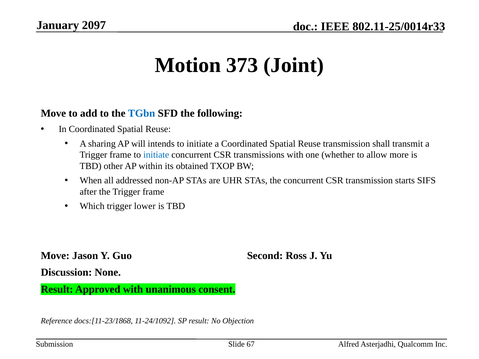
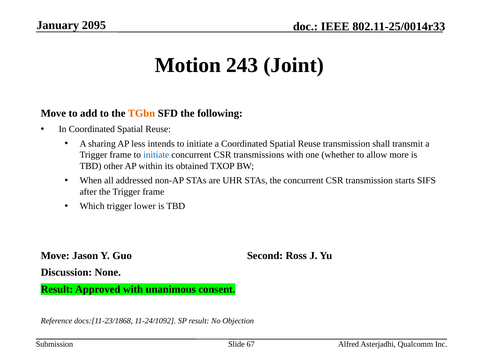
2097: 2097 -> 2095 (94, 25)
373: 373 -> 243 (242, 65)
TGbn colour: blue -> orange (142, 113)
will: will -> less (138, 144)
